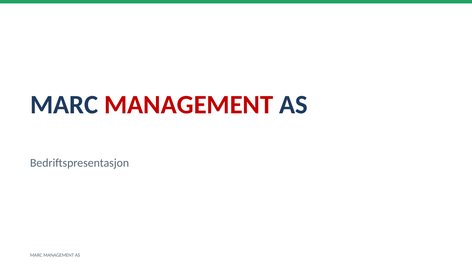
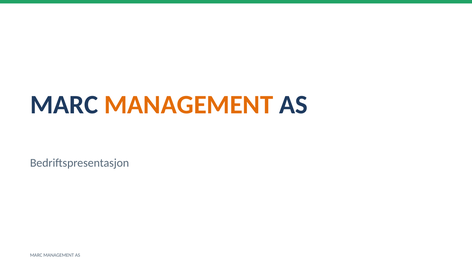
MANAGEMENT colour: red -> orange (189, 105)
